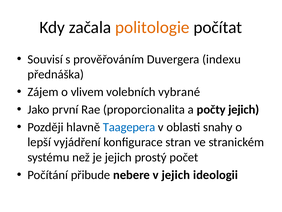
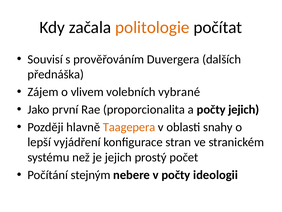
indexu: indexu -> dalších (222, 59)
Taagepera colour: blue -> orange (129, 127)
přibude: přibude -> stejným (91, 175)
v jejich: jejich -> počty (176, 175)
